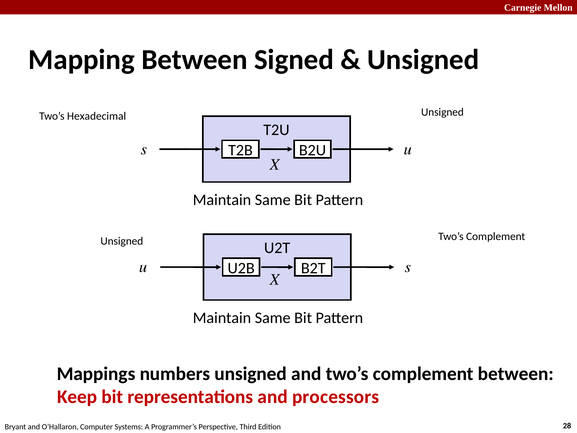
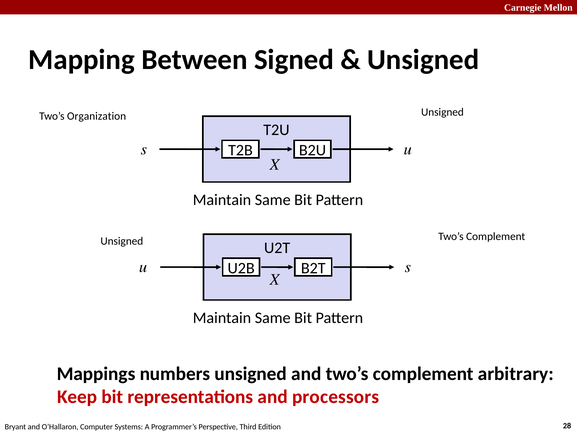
Hexadecimal: Hexadecimal -> Organization (97, 116)
complement between: between -> arbitrary (516, 374)
